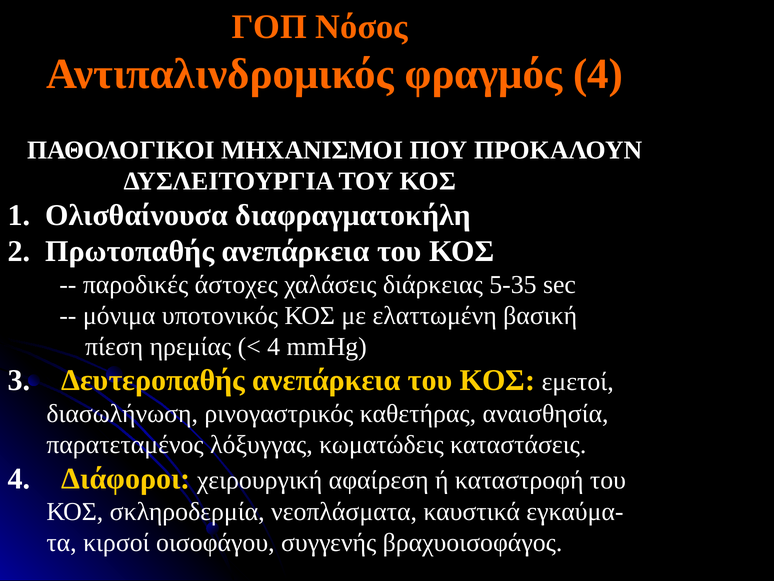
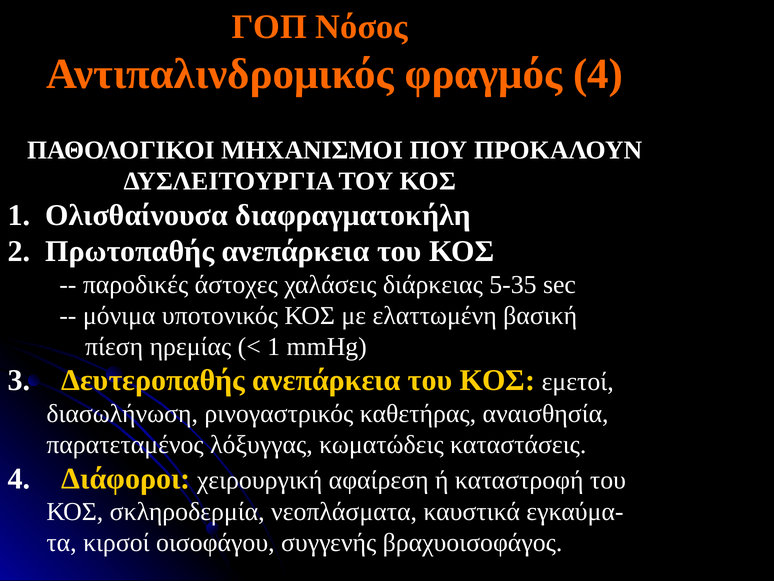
4: 4 -> 1 (274, 346)
